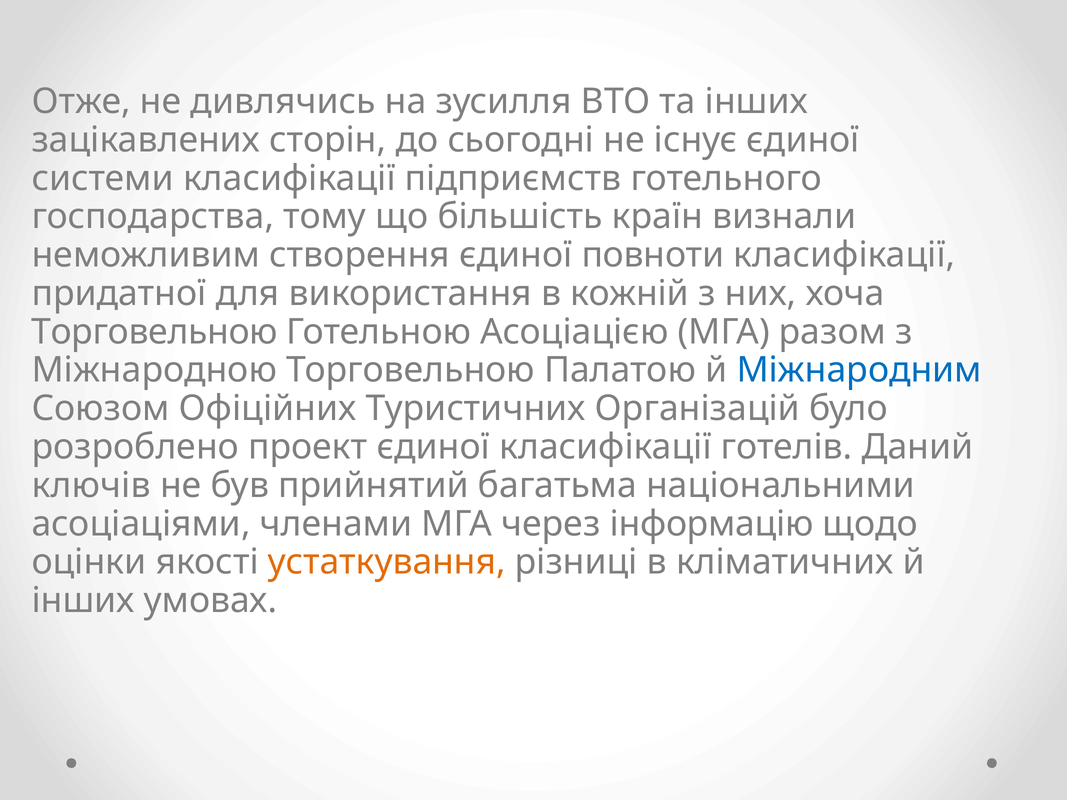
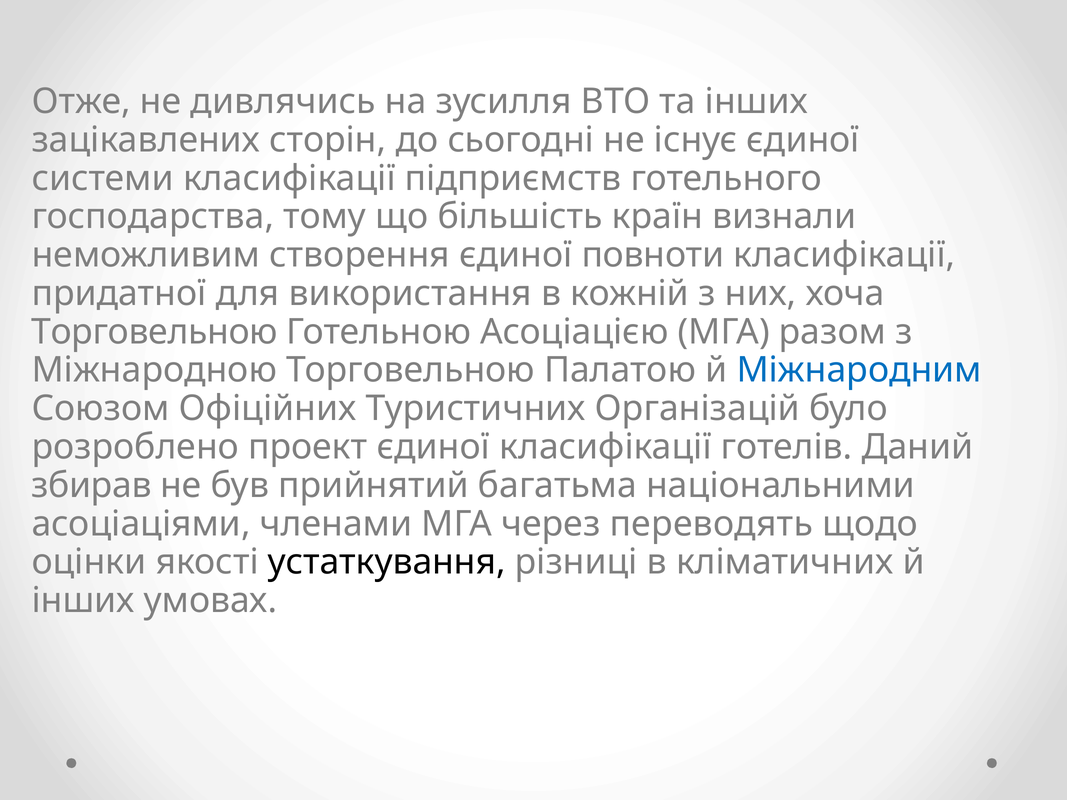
ключів: ключів -> збирав (91, 486)
інформацію: інформацію -> переводять (711, 524)
устаткування colour: orange -> black (387, 562)
